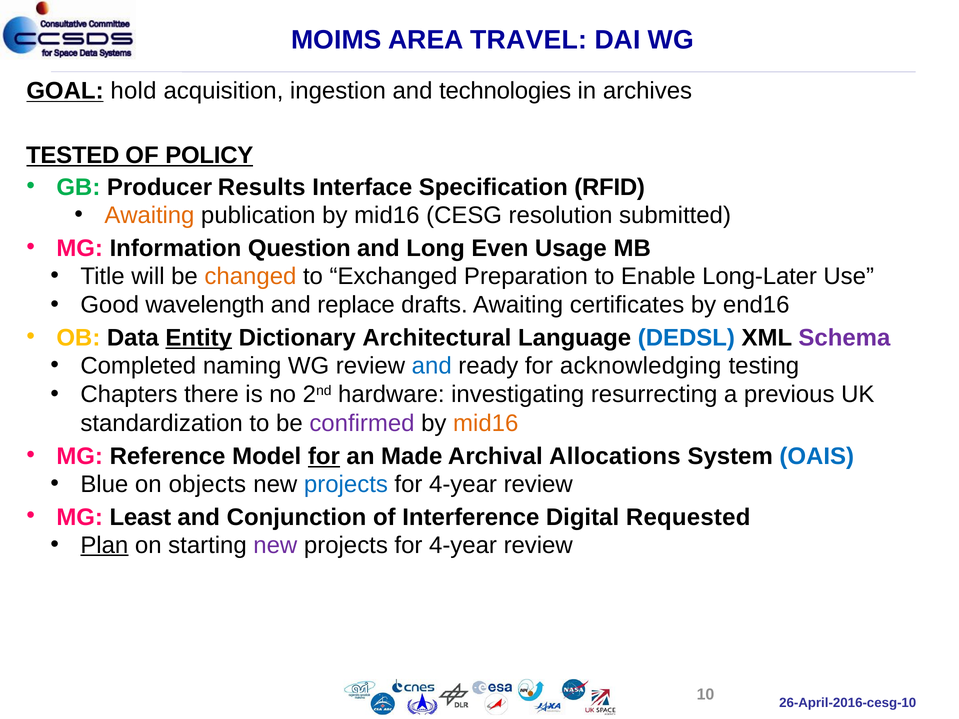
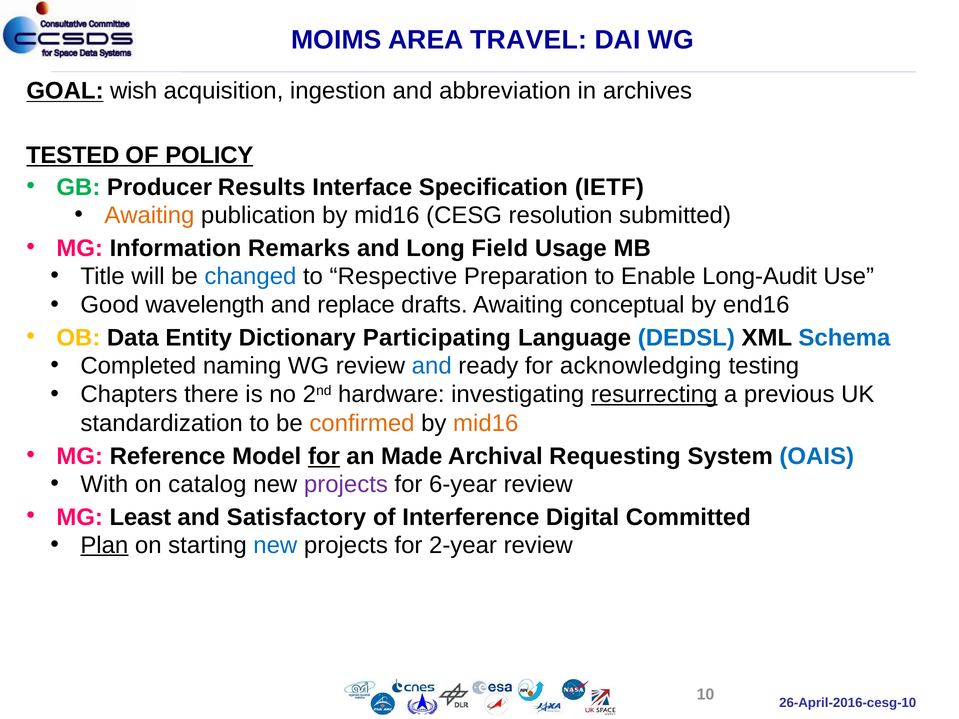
hold: hold -> wish (134, 91)
technologies: technologies -> abbreviation (505, 91)
RFID: RFID -> IETF (609, 187)
Question: Question -> Remarks (299, 248)
Even: Even -> Field (500, 248)
changed colour: orange -> blue (250, 276)
Exchanged: Exchanged -> Respective (393, 276)
Long-Later: Long-Later -> Long-Audit (760, 276)
certificates: certificates -> conceptual (627, 305)
Entity underline: present -> none (199, 338)
Architectural: Architectural -> Participating (437, 338)
Schema colour: purple -> blue (844, 338)
resurrecting underline: none -> present (654, 395)
confirmed colour: purple -> orange (362, 423)
Allocations: Allocations -> Requesting (615, 456)
Blue: Blue -> With (104, 484)
objects: objects -> catalog (207, 484)
projects colour: blue -> purple (346, 484)
4-year: 4-year -> 6-year (463, 484)
Conjunction: Conjunction -> Satisfactory (296, 517)
Requested: Requested -> Committed (688, 517)
new colour: purple -> blue (275, 545)
4-year: 4-year -> 2-year (463, 545)
